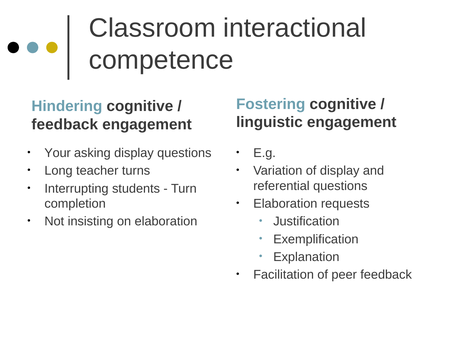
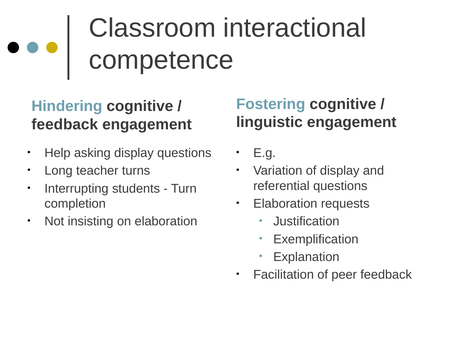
Your: Your -> Help (57, 153)
